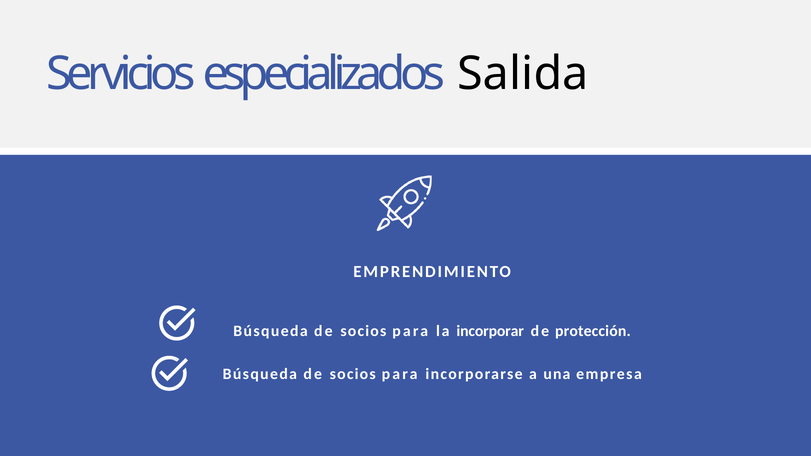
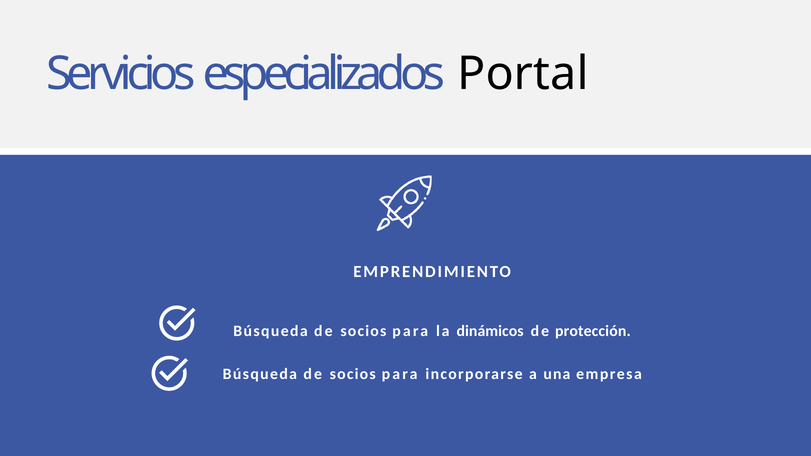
Salida: Salida -> Portal (523, 74)
incorporar: incorporar -> dinámicos (490, 331)
